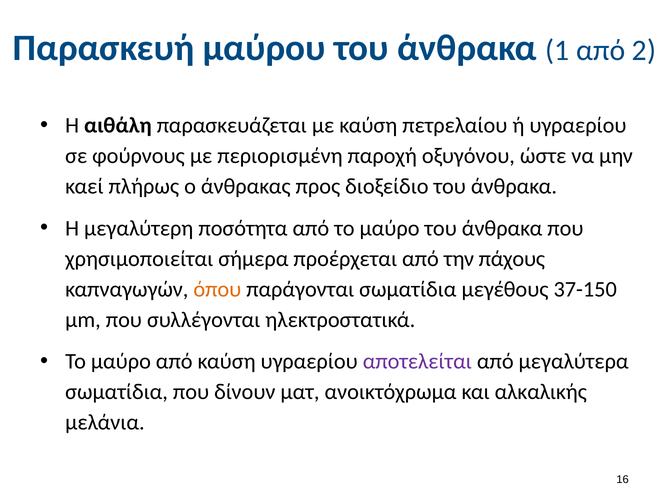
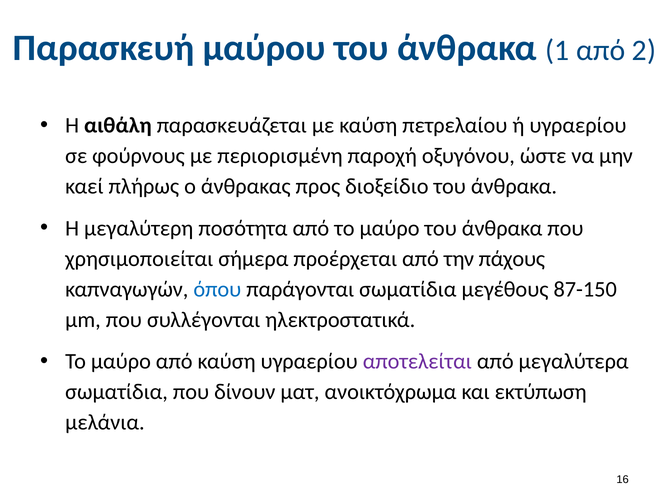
όπου colour: orange -> blue (217, 289)
37-150: 37-150 -> 87-150 (585, 289)
αλκαλικής: αλκαλικής -> εκτύπωση (541, 392)
